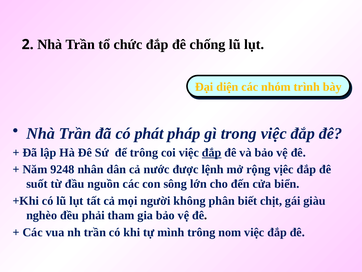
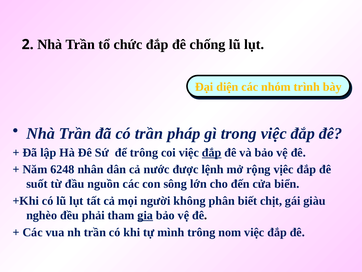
có phát: phát -> trần (149, 133)
9248: 9248 -> 6248 (62, 169)
gia underline: none -> present (145, 215)
